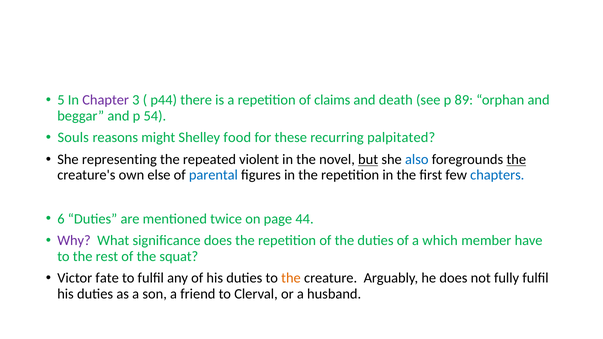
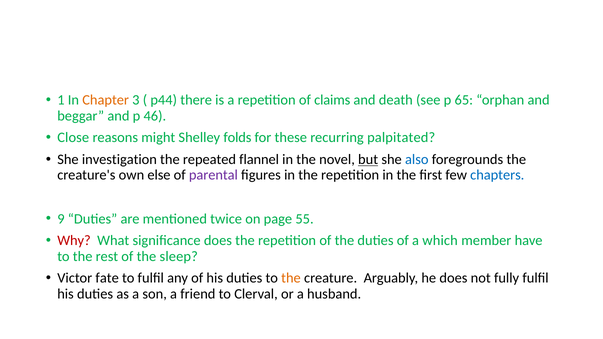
5: 5 -> 1 (61, 100)
Chapter colour: purple -> orange (106, 100)
89: 89 -> 65 (464, 100)
54: 54 -> 46 (155, 116)
Souls: Souls -> Close (73, 138)
food: food -> folds (237, 138)
representing: representing -> investigation (119, 160)
violent: violent -> flannel (259, 160)
the underline: present -> none (516, 160)
parental colour: blue -> purple (213, 175)
6: 6 -> 9 (61, 219)
44: 44 -> 55 (305, 219)
Why colour: purple -> red (74, 241)
squat: squat -> sleep (179, 256)
